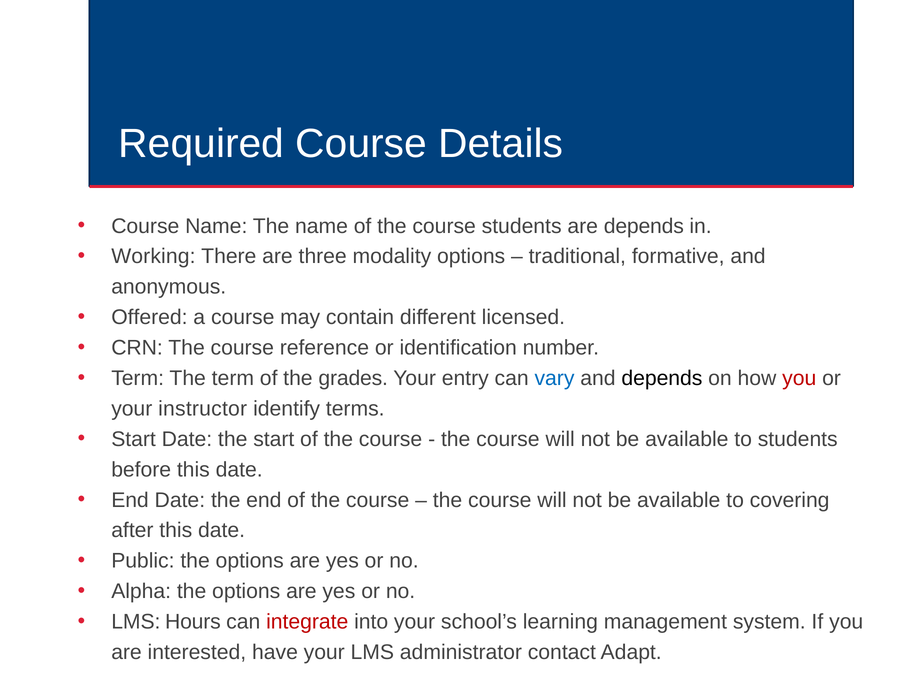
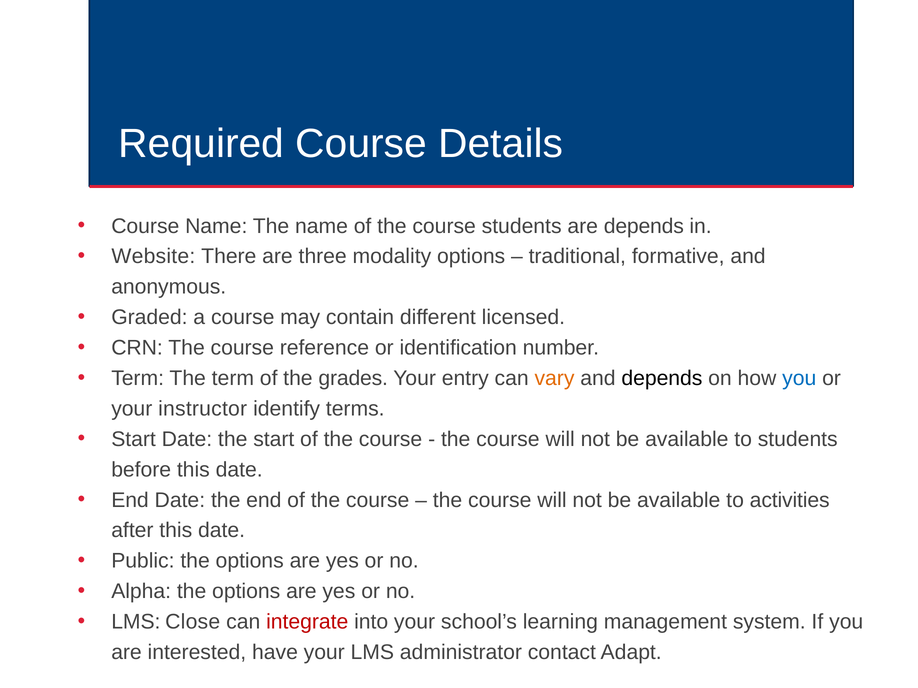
Working: Working -> Website (153, 257)
Offered: Offered -> Graded (149, 318)
vary colour: blue -> orange (554, 379)
you colour: red -> blue (799, 379)
covering: covering -> activities (790, 500)
Hours: Hours -> Close (193, 622)
